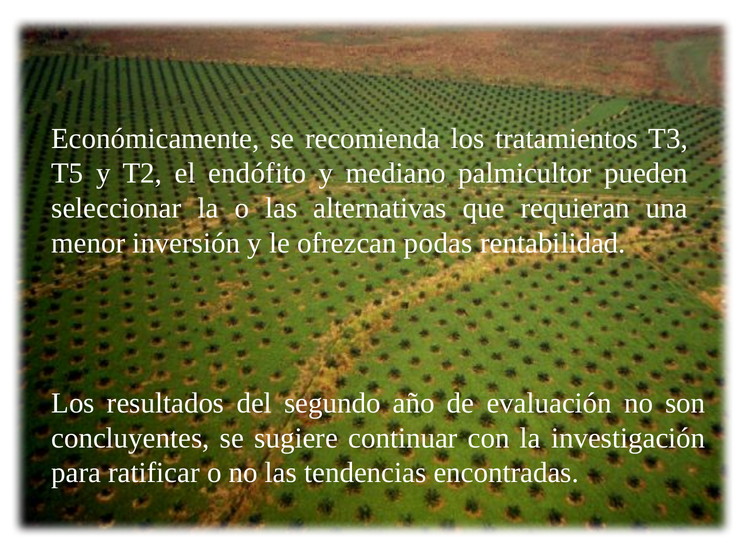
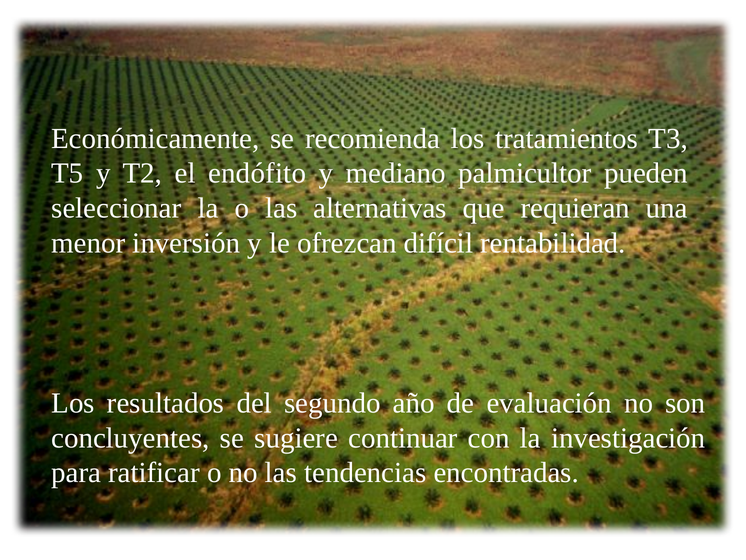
podas: podas -> difícil (439, 243)
